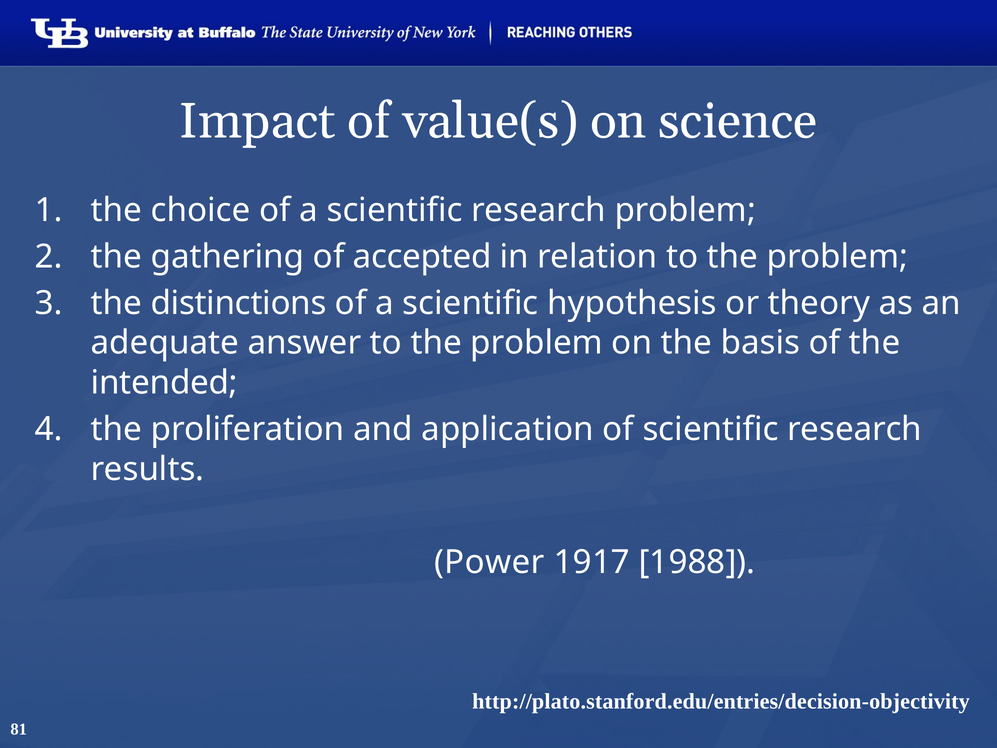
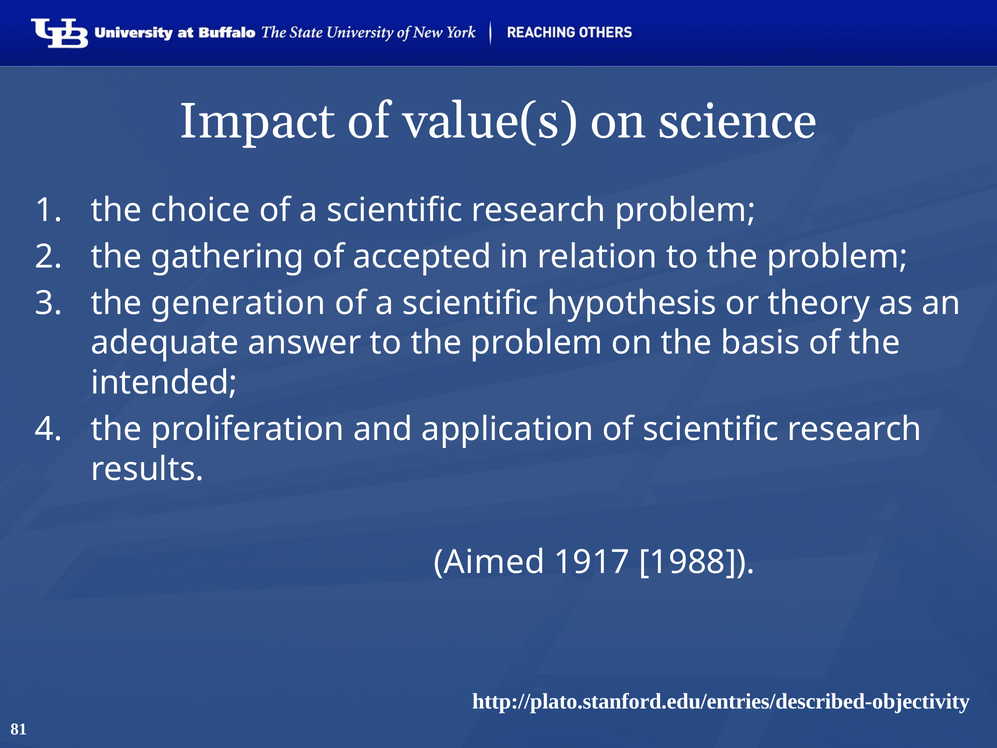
distinctions: distinctions -> generation (238, 303)
Power: Power -> Aimed (489, 562)
http://plato.stanford.edu/entries/decision-objectivity: http://plato.stanford.edu/entries/decision-objectivity -> http://plato.stanford.edu/entries/described-objectivity (721, 701)
